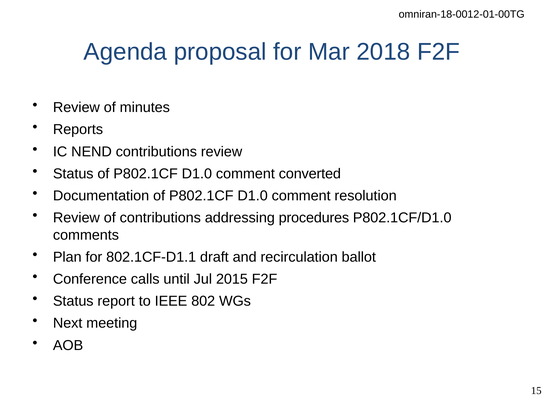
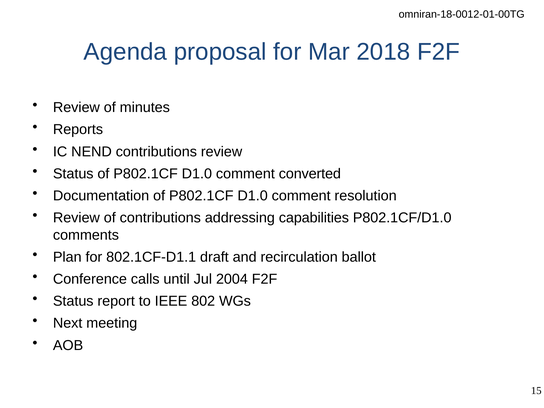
procedures: procedures -> capabilities (314, 218)
2015: 2015 -> 2004 (232, 279)
